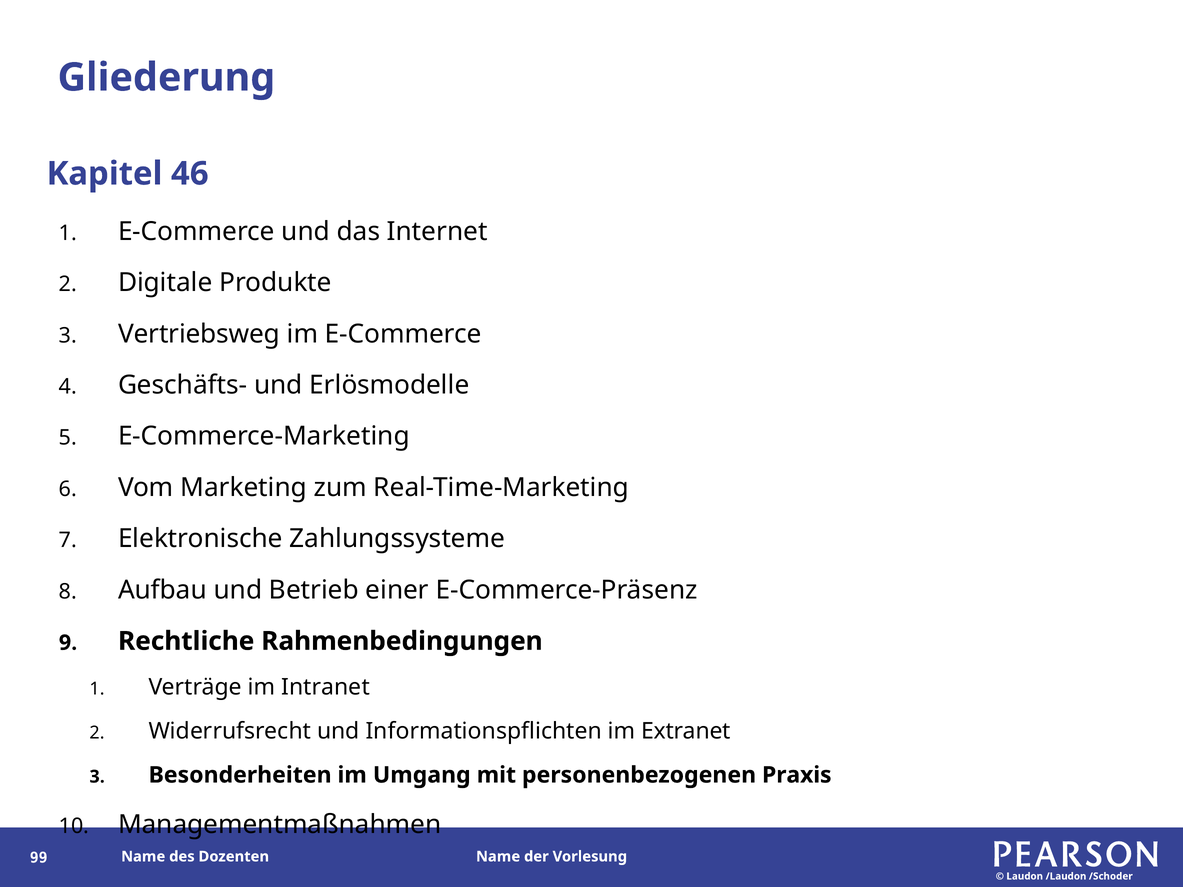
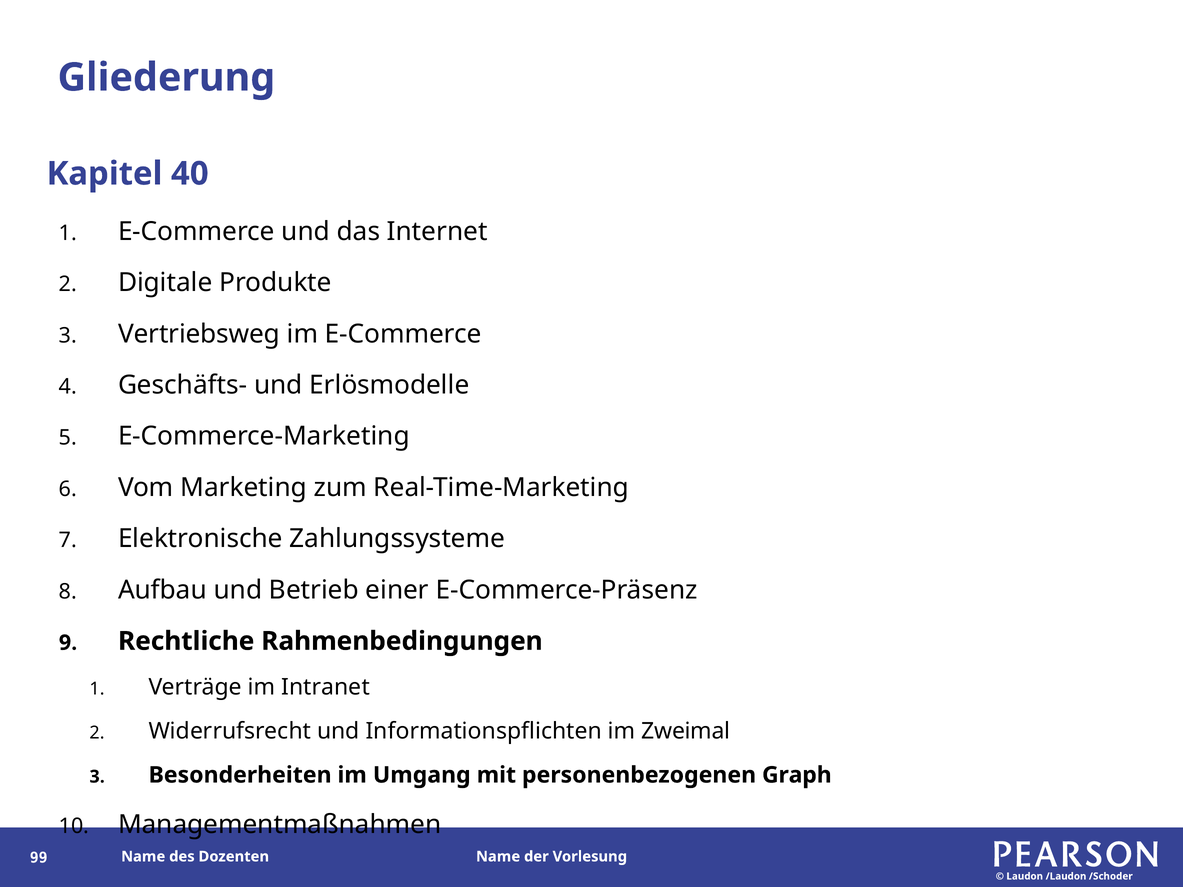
46: 46 -> 40 (190, 174)
Extranet: Extranet -> Zweimal (686, 731)
Praxis: Praxis -> Graph (797, 775)
